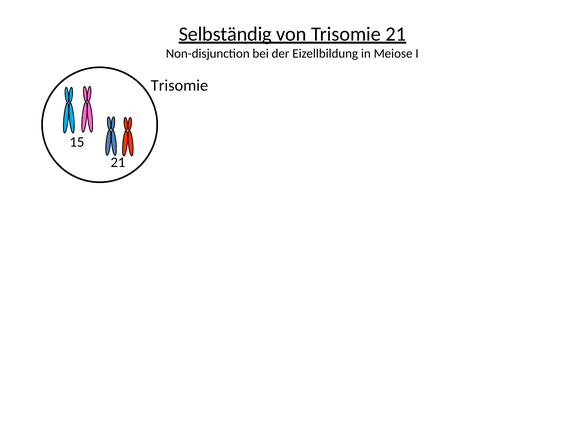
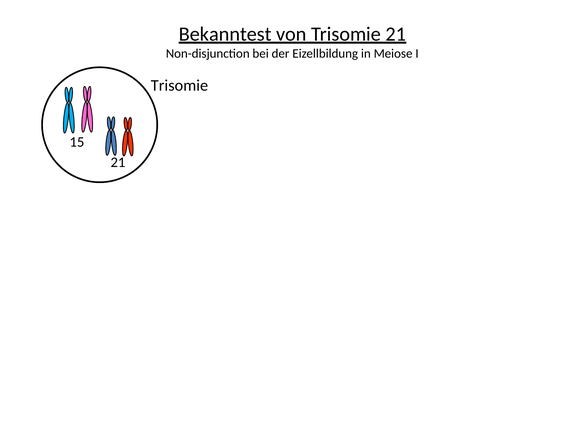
Selbständig: Selbständig -> Bekanntest (225, 34)
